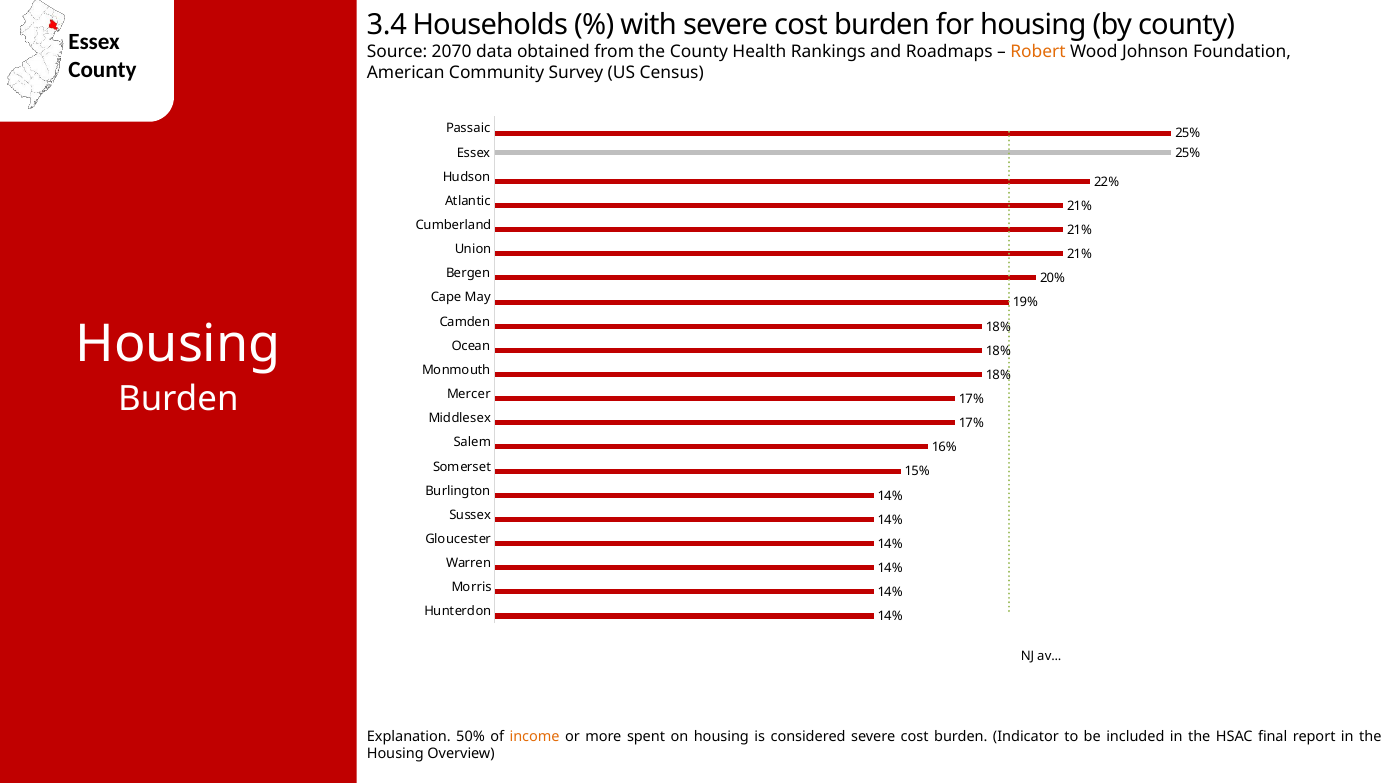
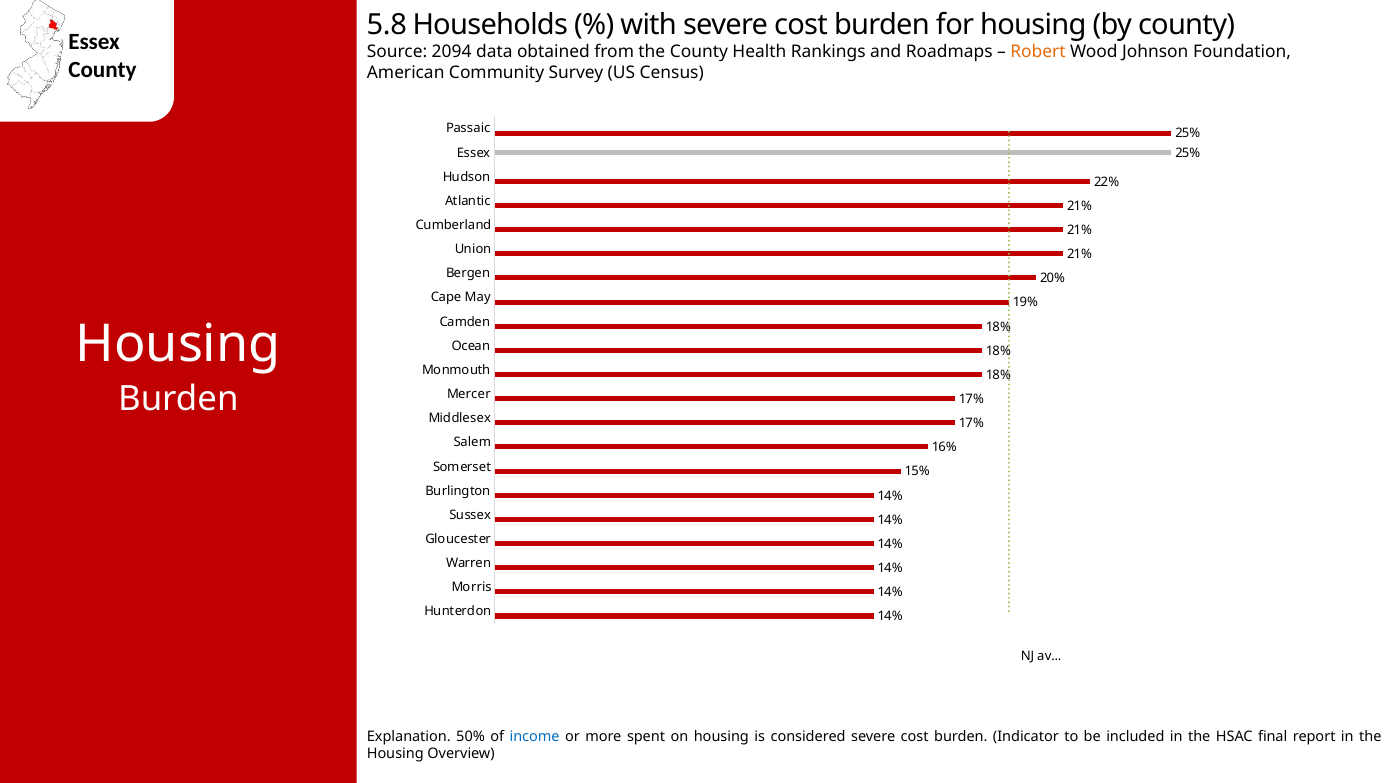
3.4: 3.4 -> 5.8 (387, 25)
2070: 2070 -> 2094 (452, 52)
income colour: orange -> blue (535, 737)
